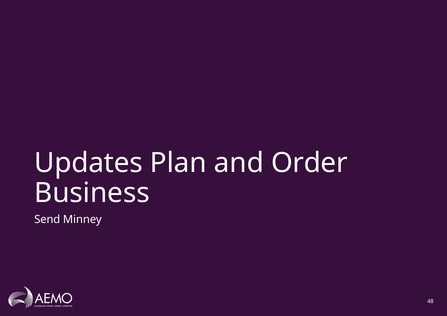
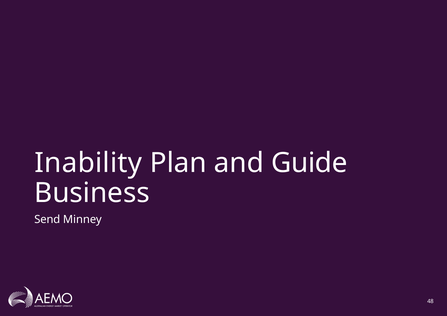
Updates: Updates -> Inability (88, 163)
Order: Order -> Guide (309, 163)
